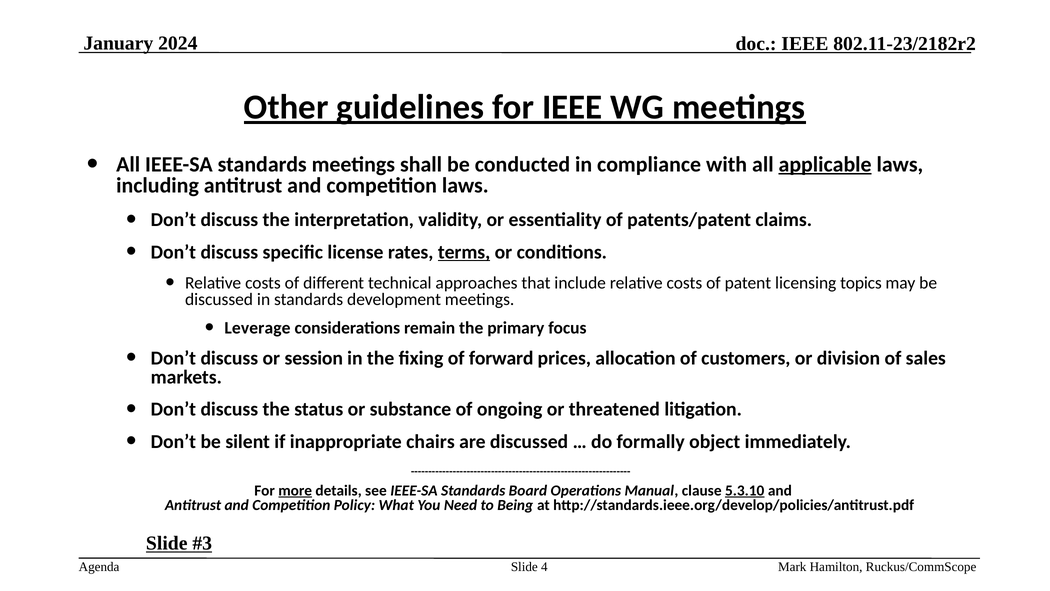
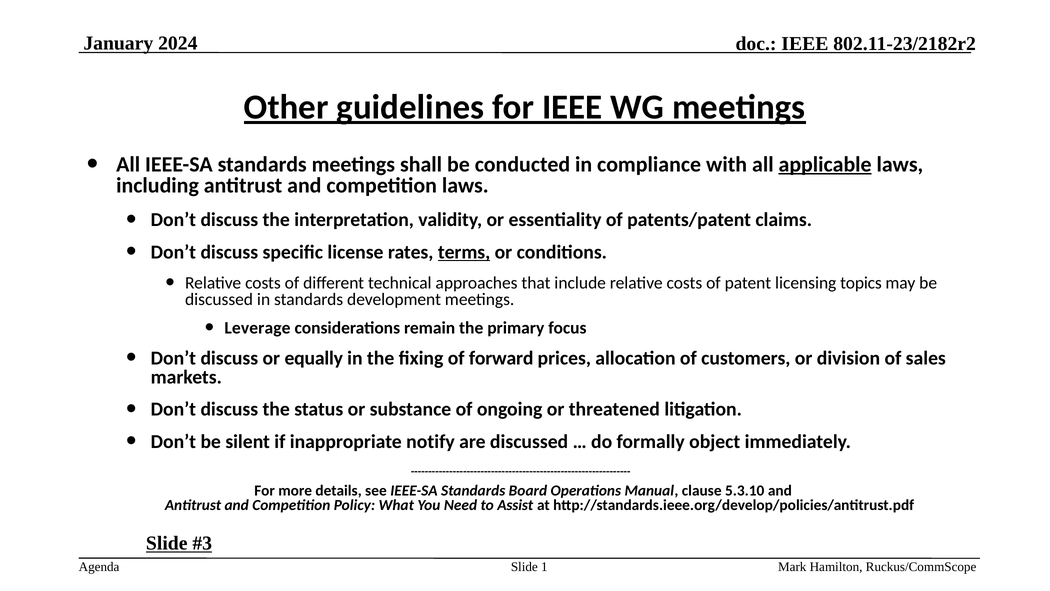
session: session -> equally (314, 358)
chairs: chairs -> notify (430, 441)
more underline: present -> none (295, 490)
5.3.10 underline: present -> none (745, 490)
Being: Being -> Assist (515, 505)
4: 4 -> 1 (544, 566)
